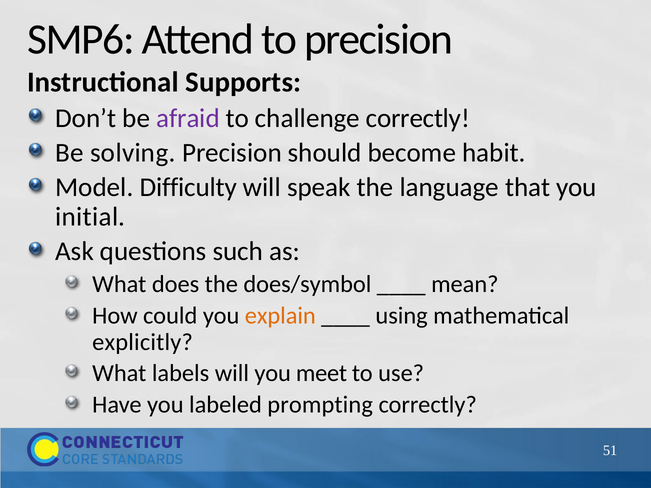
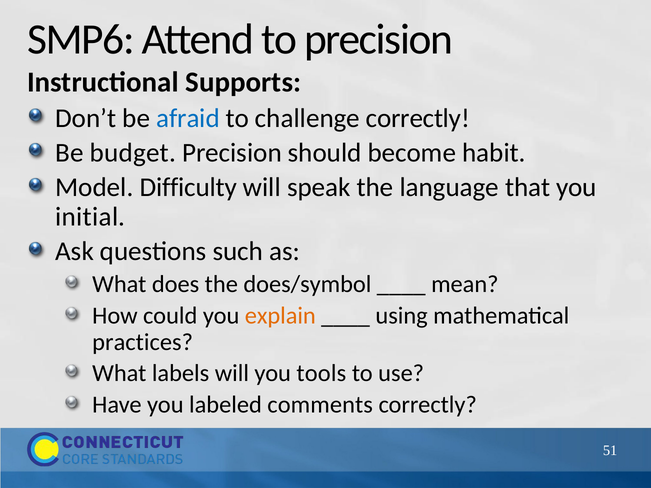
afraid colour: purple -> blue (188, 118)
solving: solving -> budget (133, 153)
explicitly: explicitly -> practices (143, 342)
meet: meet -> tools (321, 373)
prompting: prompting -> comments (320, 405)
